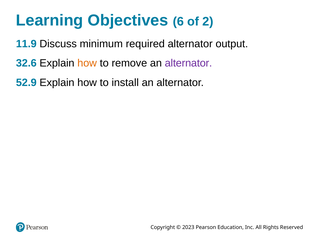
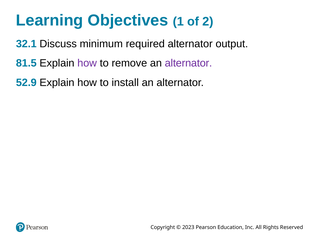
6: 6 -> 1 (178, 22)
11.9: 11.9 -> 32.1 (26, 44)
32.6: 32.6 -> 81.5 (26, 63)
how colour: orange -> purple (87, 63)
